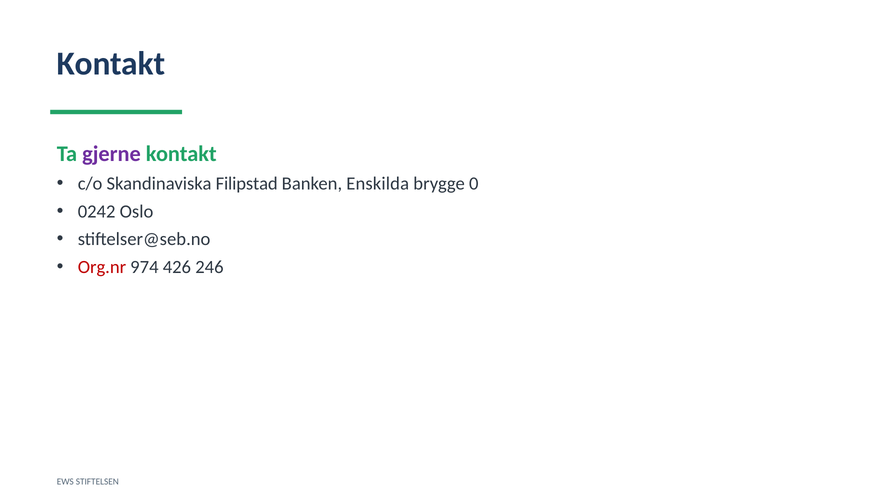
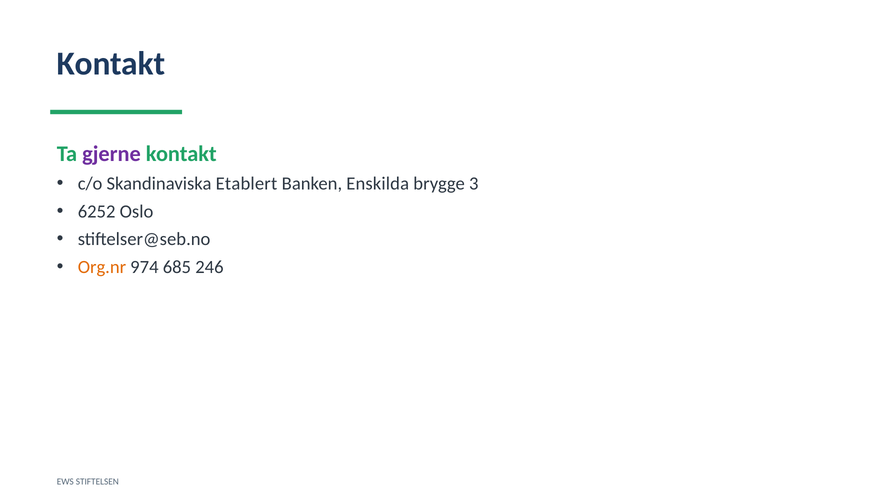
Filipstad: Filipstad -> Etablert (246, 184)
0: 0 -> 3 (474, 184)
0242: 0242 -> 6252 (97, 212)
Org.nr colour: red -> orange (102, 267)
426: 426 -> 685 (177, 267)
